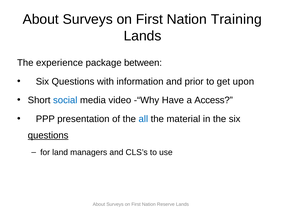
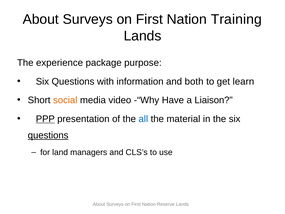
between: between -> purpose (143, 63)
prior: prior -> both (194, 81)
upon: upon -> learn (243, 81)
social colour: blue -> orange (65, 100)
Access: Access -> Liaison (214, 100)
PPP underline: none -> present (45, 119)
